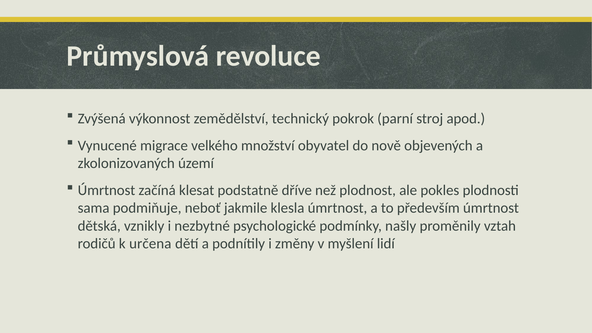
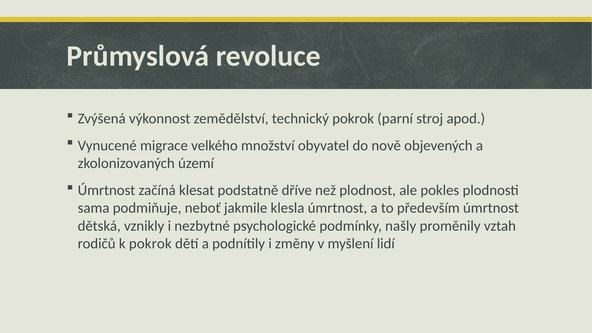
k určena: určena -> pokrok (150, 244)
